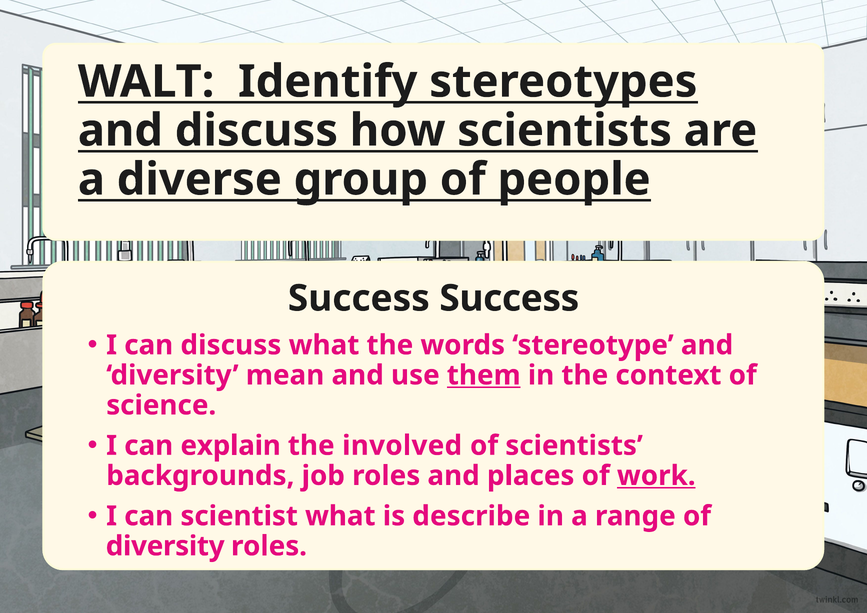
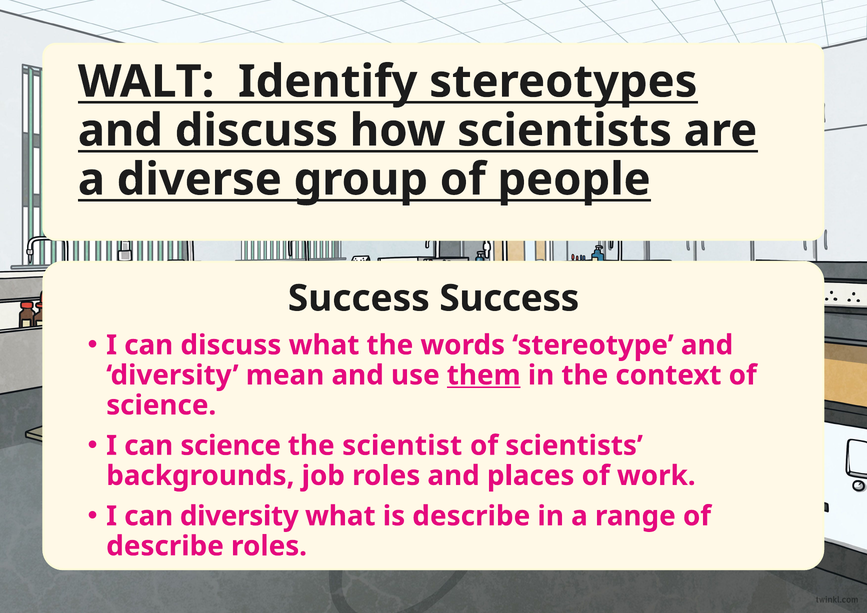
can explain: explain -> science (231, 446)
involved: involved -> scientist (402, 446)
work underline: present -> none (656, 476)
can scientist: scientist -> diversity (239, 516)
diversity: diversity -> describe (165, 546)
